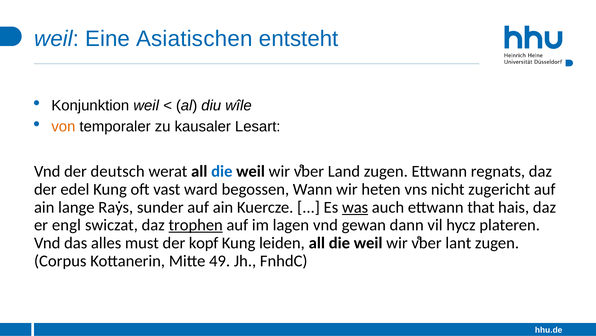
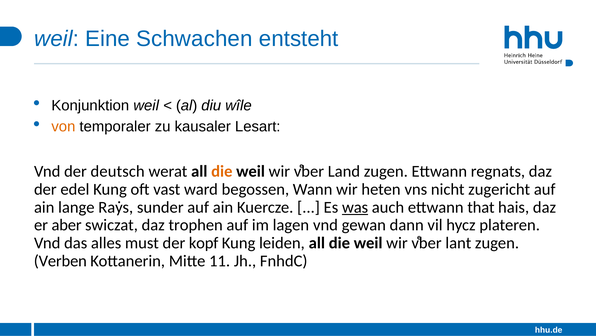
Asiatischen: Asiatischen -> Schwachen (194, 39)
die colour: blue -> orange (222, 171)
engl: engl -> aber (67, 225)
trophen underline: present -> none (196, 225)
Corpus: Corpus -> Verben (60, 261)
49: 49 -> 11 (220, 261)
